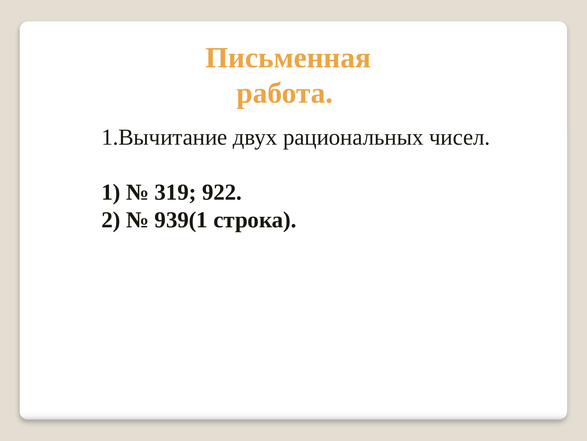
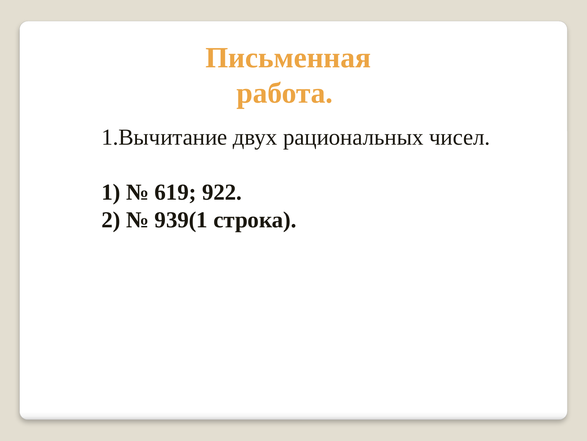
319: 319 -> 619 (175, 192)
